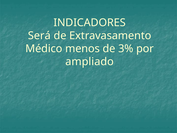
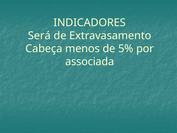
Médico: Médico -> Cabeça (44, 48)
3%: 3% -> 5% (126, 48)
ampliado: ampliado -> associada (90, 61)
